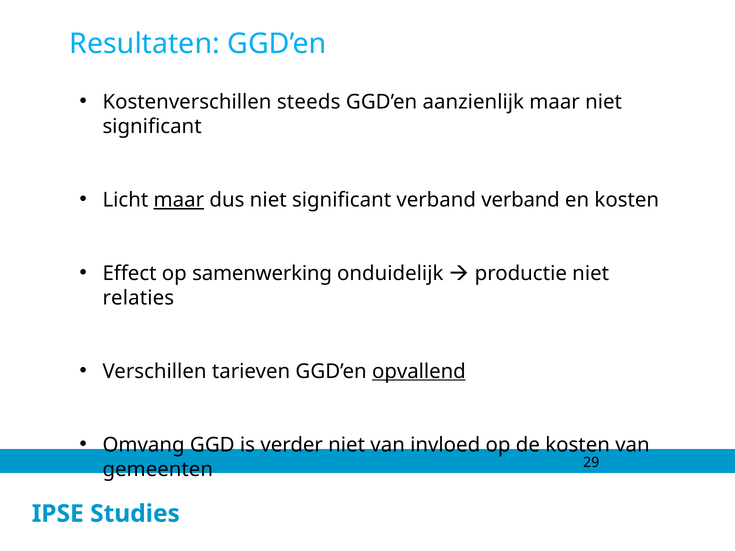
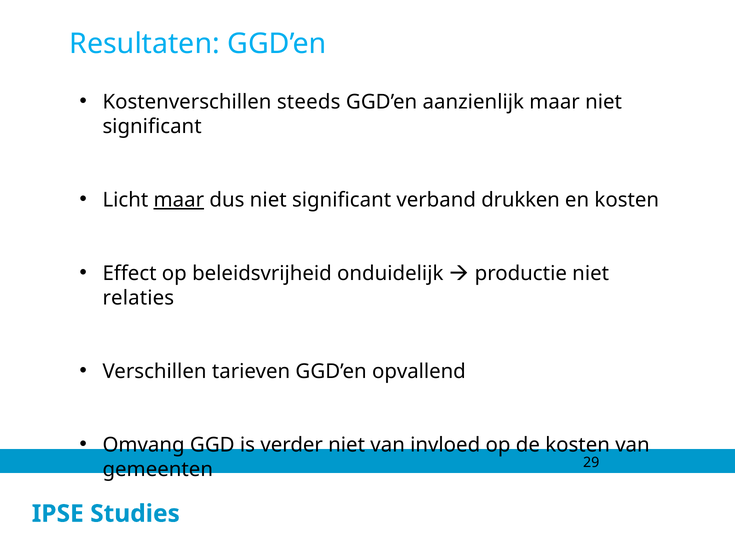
verband verband: verband -> drukken (521, 200)
samenwerking: samenwerking -> beleidsvrijheid (262, 273)
opvallend underline: present -> none (419, 372)
